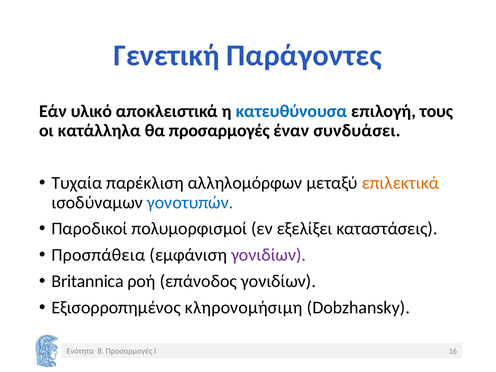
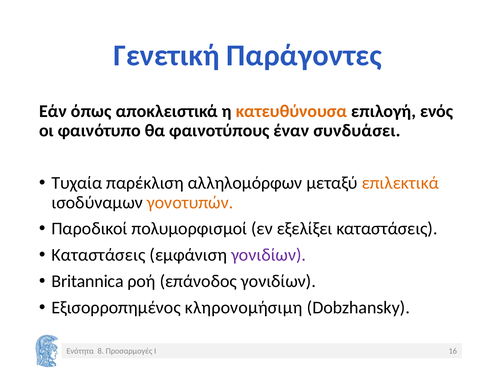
υλικό: υλικό -> όπως (91, 111)
κατευθύνουσα colour: blue -> orange (291, 111)
τους: τους -> ενός (437, 111)
κατάλληλα: κατάλληλα -> φαινότυπο (99, 130)
θα προσαρμογές: προσαρμογές -> φαινοτύπους (219, 130)
γονοτυπών colour: blue -> orange (190, 202)
Προσπάθεια: Προσπάθεια -> Καταστάσεις (98, 255)
